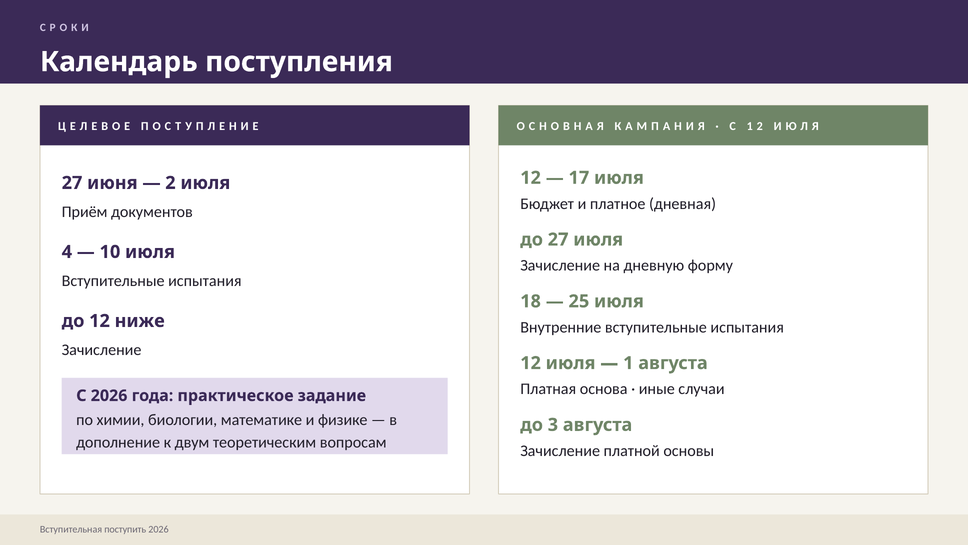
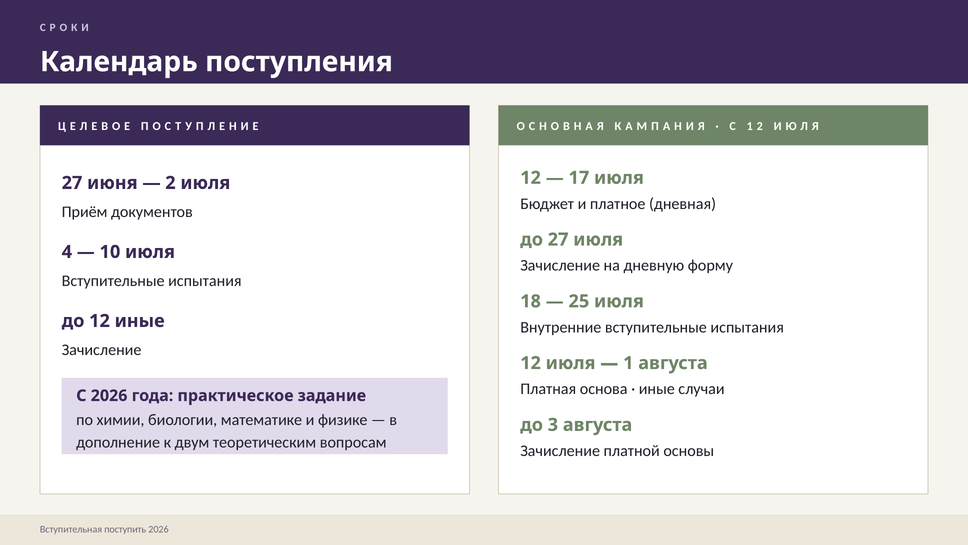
12 ниже: ниже -> иные (140, 321)
